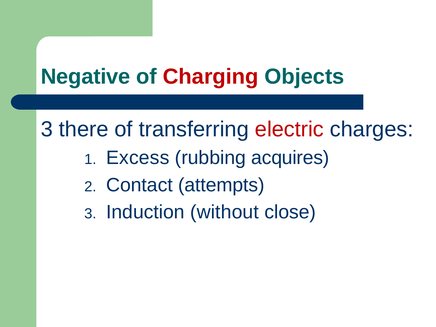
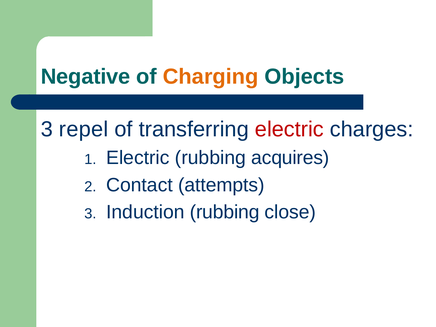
Charging colour: red -> orange (211, 77)
there: there -> repel (84, 129)
Excess: Excess -> Electric (138, 158)
Induction without: without -> rubbing (225, 212)
